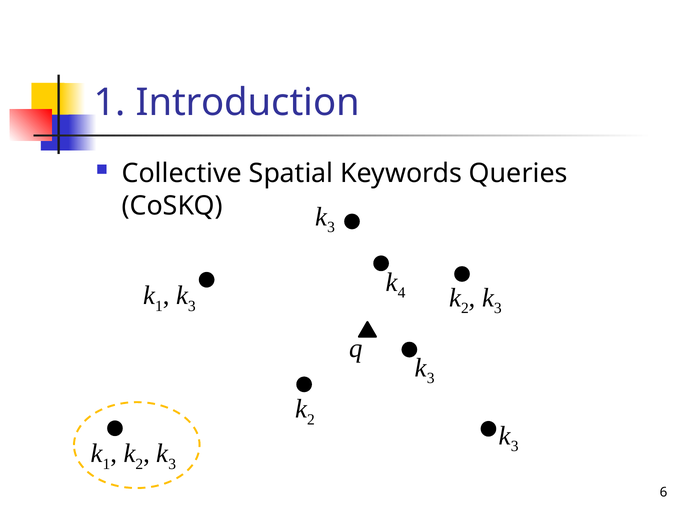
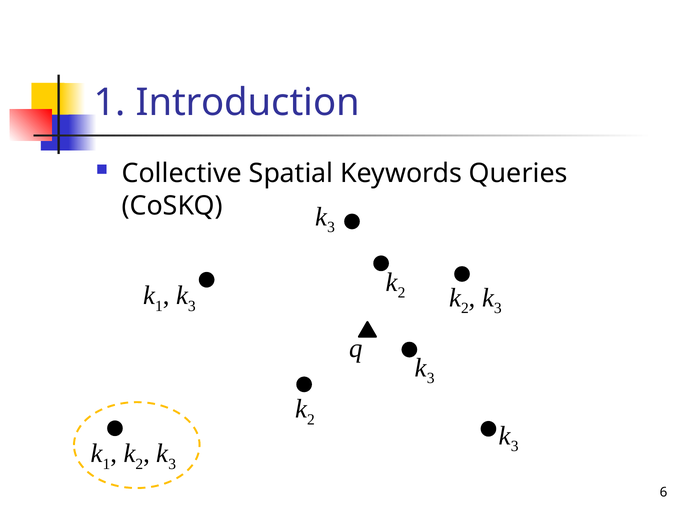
4: 4 -> 2 (402, 292)
